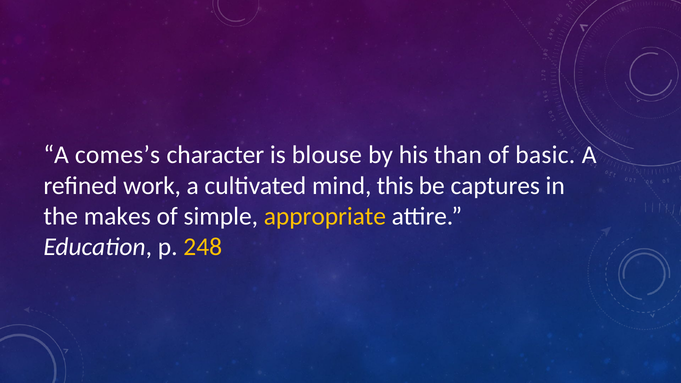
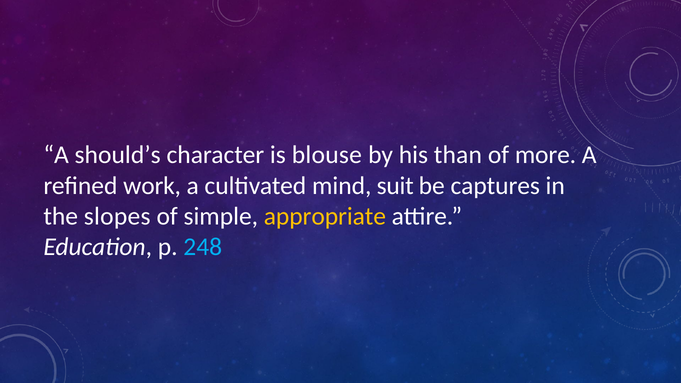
comes’s: comes’s -> should’s (118, 155)
basic: basic -> more (546, 155)
this: this -> suit (395, 186)
makes: makes -> slopes (117, 216)
248 colour: yellow -> light blue (203, 247)
